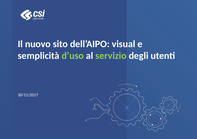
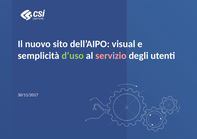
servizio colour: light green -> pink (111, 56)
